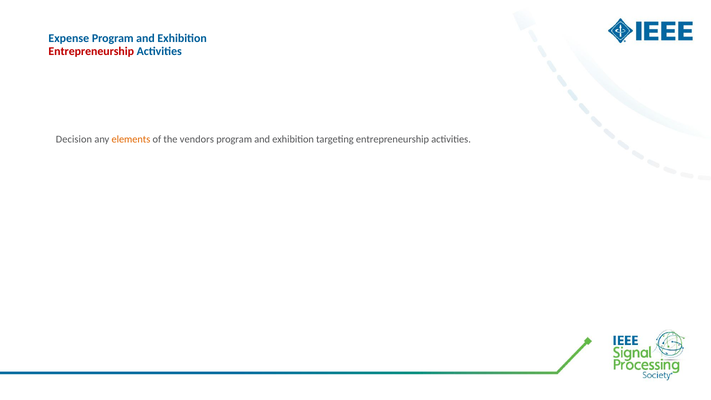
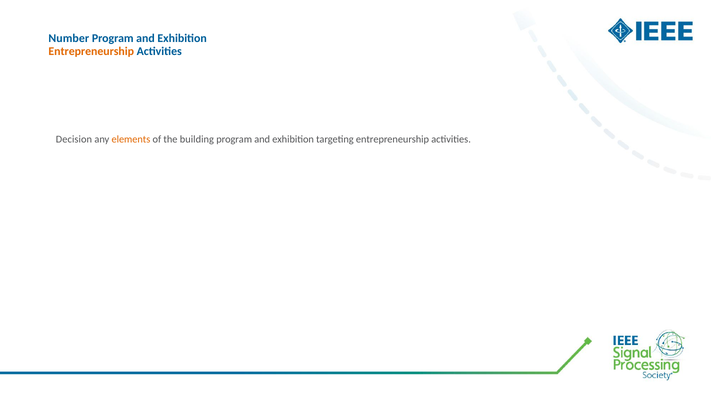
Expense: Expense -> Number (69, 38)
Entrepreneurship colour: red -> orange (91, 51)
vendors: vendors -> building (197, 140)
